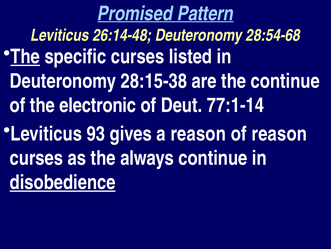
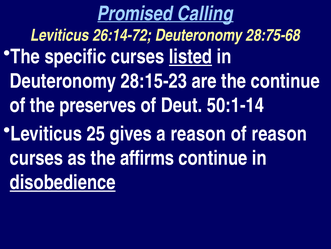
Pattern: Pattern -> Calling (205, 14)
26:14-48: 26:14-48 -> 26:14-72 (122, 35)
28:54-68: 28:54-68 -> 28:75-68 (273, 35)
The underline: present -> none (25, 57)
listed underline: none -> present (191, 57)
28:15-38: 28:15-38 -> 28:15-23 (154, 81)
electronic: electronic -> preserves (98, 105)
77:1-14: 77:1-14 -> 50:1-14 (235, 105)
93: 93 -> 25 (96, 133)
always: always -> affirms (147, 158)
